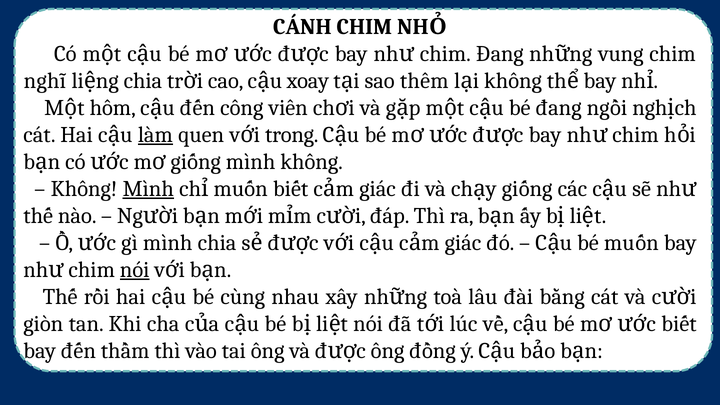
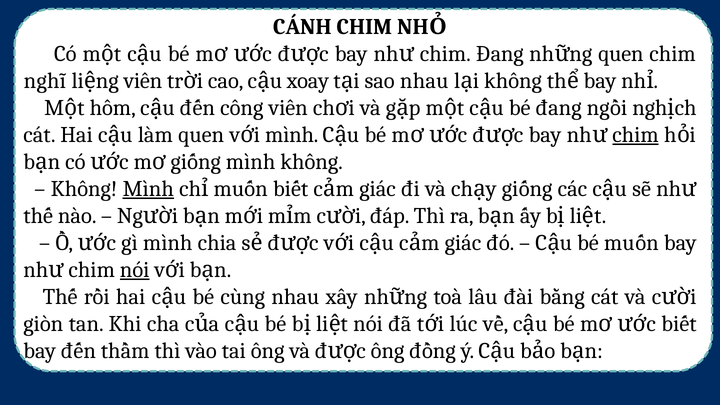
vung: vung -> quen (621, 54)
chia: chia -> viên (143, 81)
sao thêm: thêm -> nhau (424, 81)
làm underline: present -> none (155, 135)
trong: trong -> mình (292, 135)
chim underline: none -> present (635, 135)
